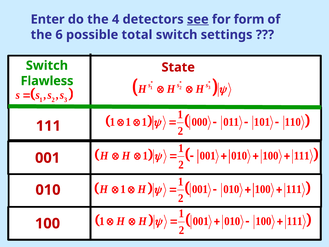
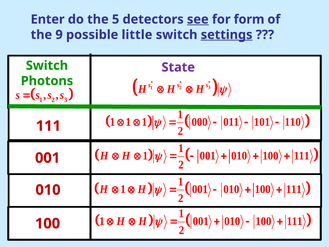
4: 4 -> 5 (116, 19)
6: 6 -> 9 (59, 35)
total: total -> little (137, 35)
settings underline: none -> present (227, 35)
State colour: red -> purple (178, 67)
Flawless: Flawless -> Photons (47, 81)
